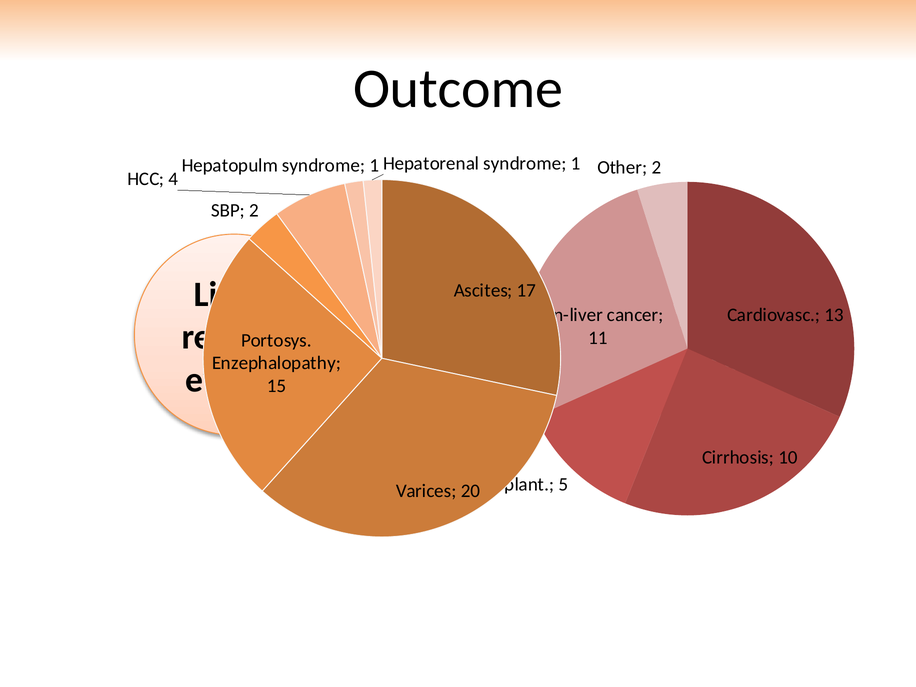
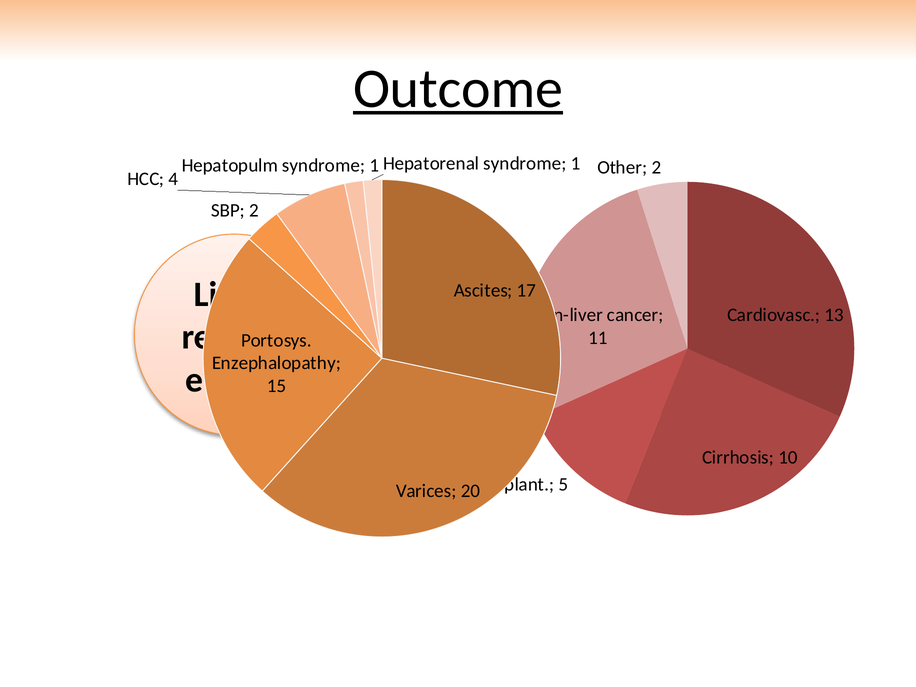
Outcome underline: none -> present (458, 89)
